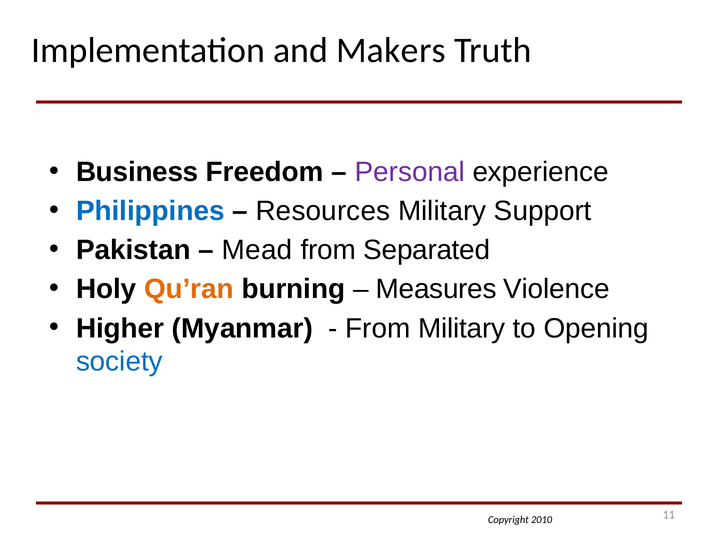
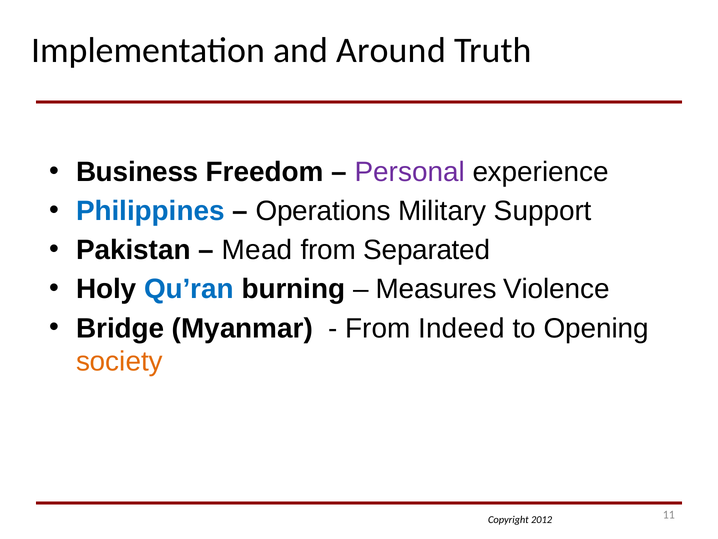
Makers: Makers -> Around (391, 50)
Resources: Resources -> Operations (323, 211)
Qu’ran colour: orange -> blue (189, 289)
Higher: Higher -> Bridge (120, 328)
From Military: Military -> Indeed (461, 328)
society colour: blue -> orange (119, 361)
2010: 2010 -> 2012 (542, 519)
